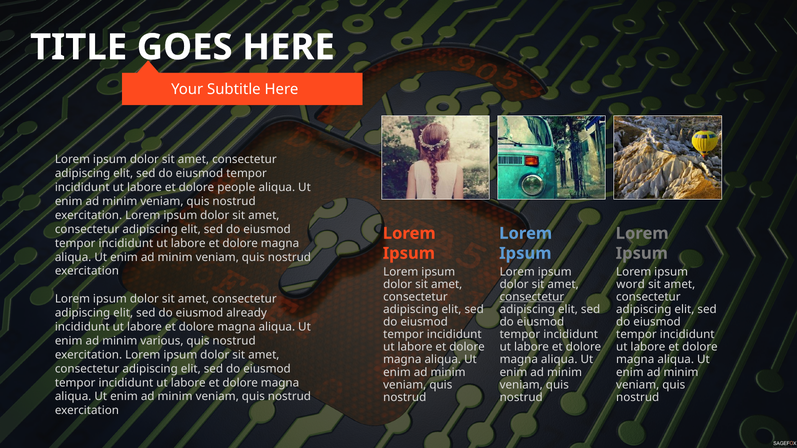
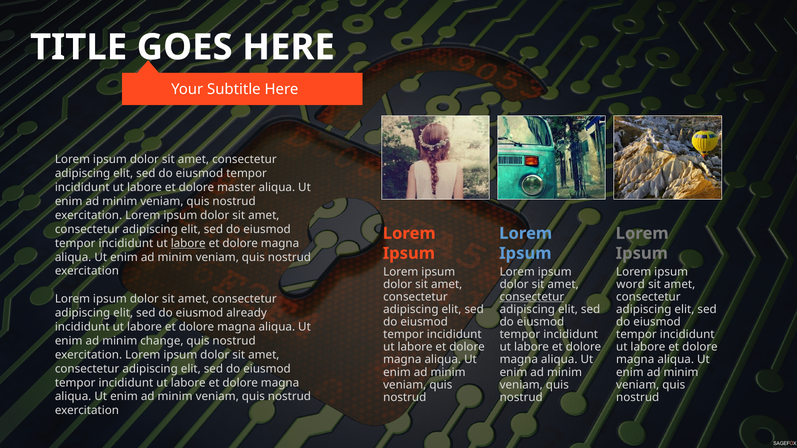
people: people -> master (236, 188)
labore underline: none -> present (188, 243)
various: various -> change (162, 341)
